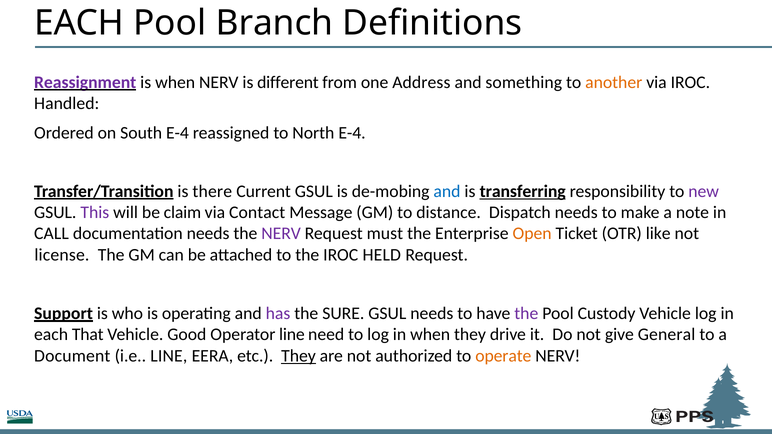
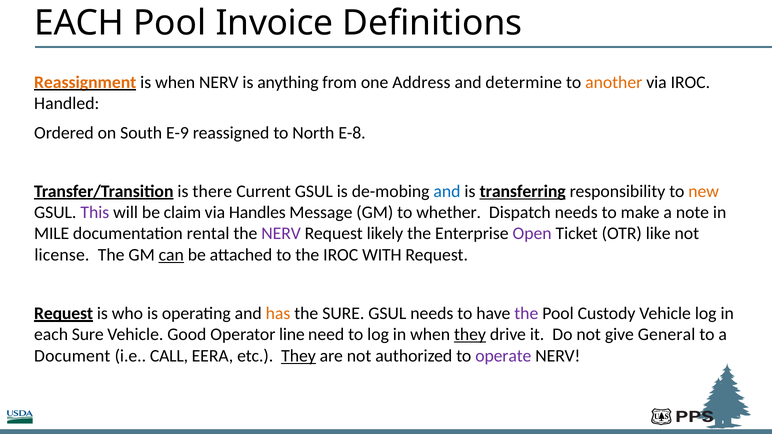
Branch: Branch -> Invoice (275, 23)
Reassignment colour: purple -> orange (85, 82)
different: different -> anything (288, 82)
something: something -> determine (524, 82)
South E-4: E-4 -> E-9 (177, 133)
North E-4: E-4 -> E-8 (352, 133)
new colour: purple -> orange (704, 191)
Contact: Contact -> Handles (257, 213)
distance: distance -> whether (449, 213)
CALL: CALL -> MILE (52, 234)
documentation needs: needs -> rental (208, 234)
must: must -> likely (385, 234)
Open colour: orange -> purple (532, 234)
can underline: none -> present (171, 255)
HELD: HELD -> WITH (382, 255)
Support: Support -> Request (64, 314)
has colour: purple -> orange (278, 314)
each That: That -> Sure (88, 335)
they underline: none -> present (470, 335)
i.e LINE: LINE -> CALL (169, 356)
operate colour: orange -> purple (503, 356)
